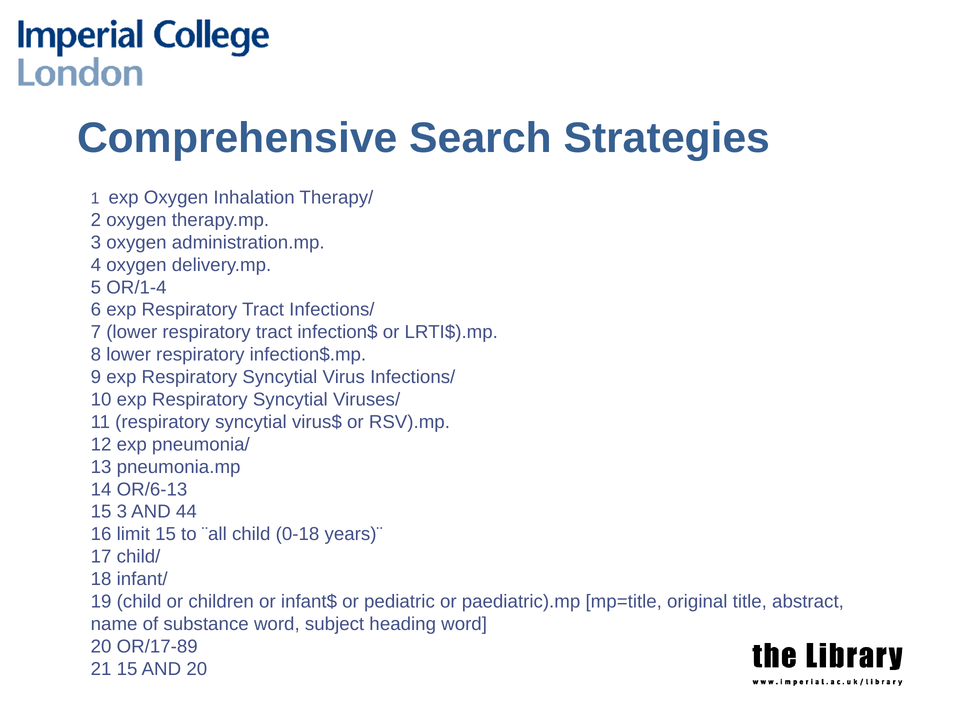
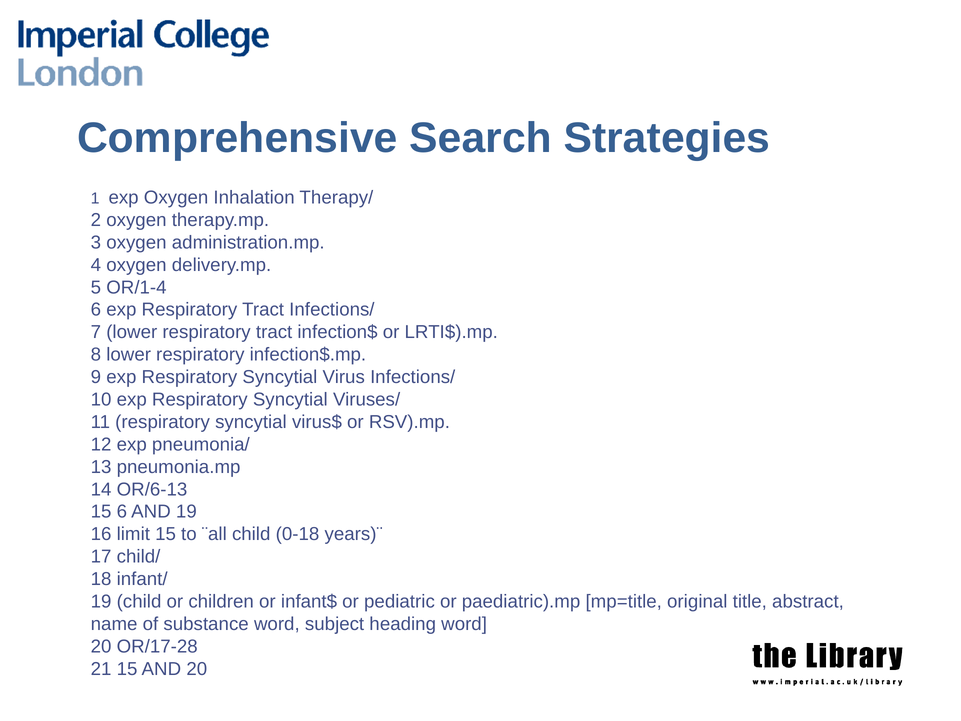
15 3: 3 -> 6 (122, 512)
AND 44: 44 -> 19 (186, 512)
OR/17-89: OR/17-89 -> OR/17-28 (157, 646)
